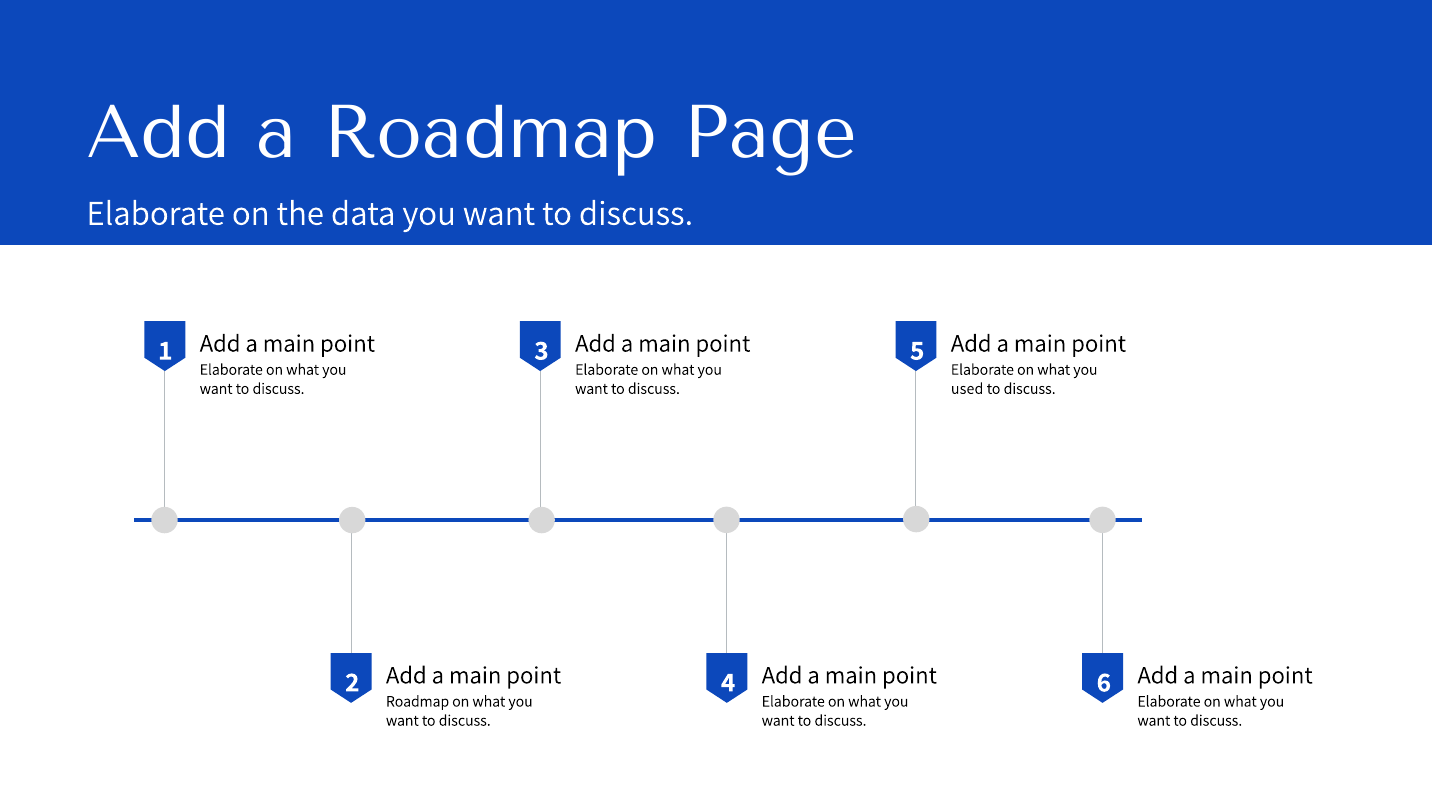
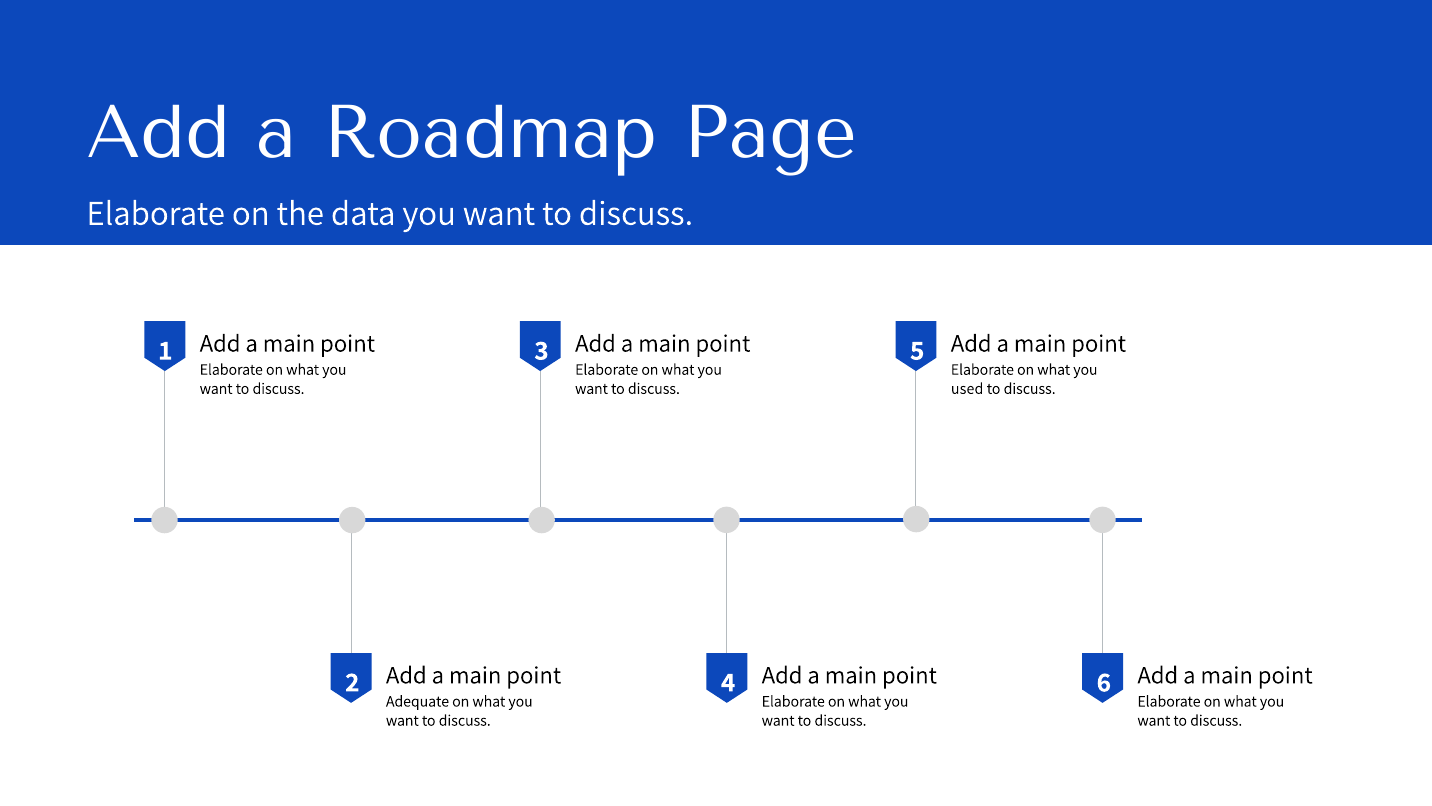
Roadmap: Roadmap -> Adequate (418, 701)
